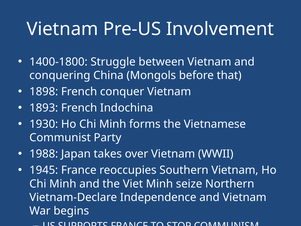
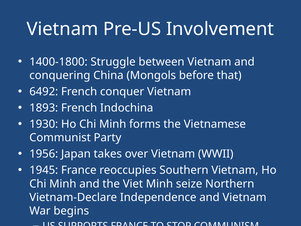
1898: 1898 -> 6492 (44, 92)
1988: 1988 -> 1956 (44, 154)
